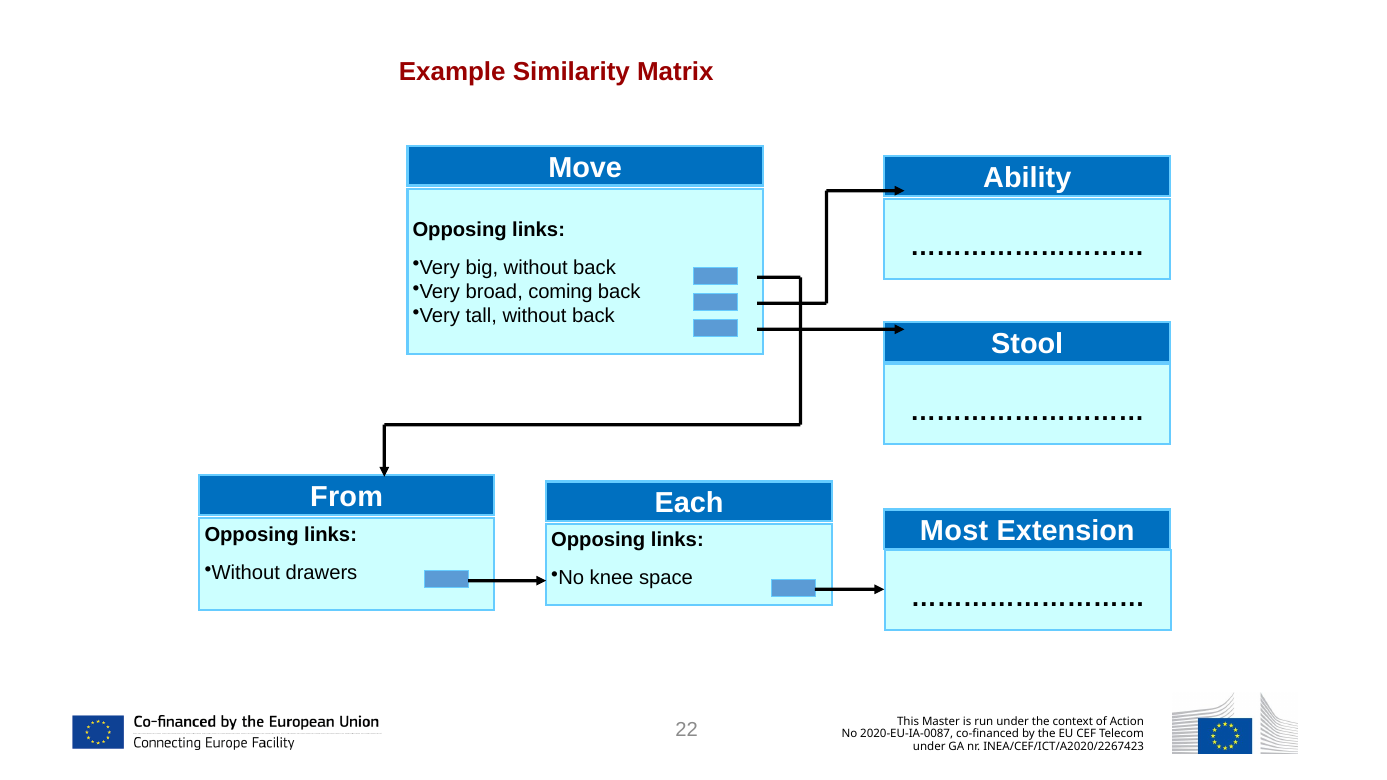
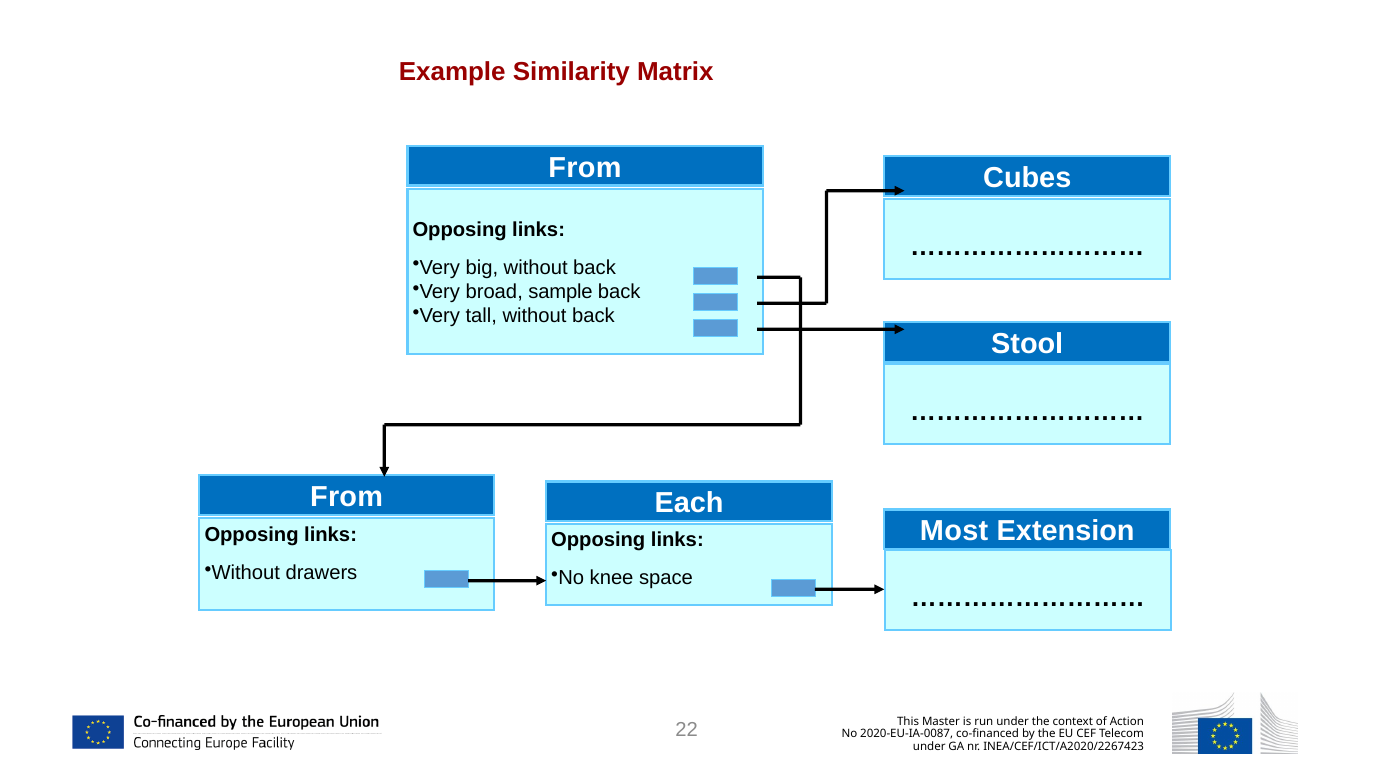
Move: Move -> From (585, 168)
Ability: Ability -> Cubes (1027, 178)
coming: coming -> sample (560, 292)
